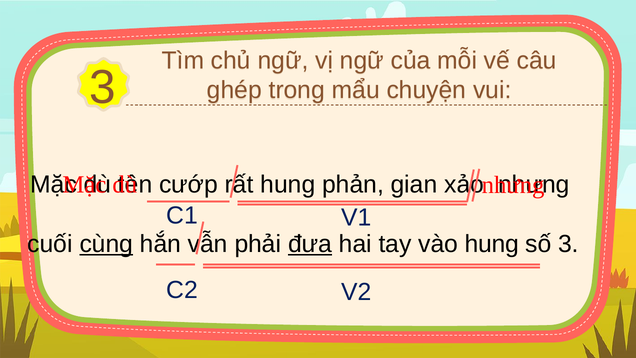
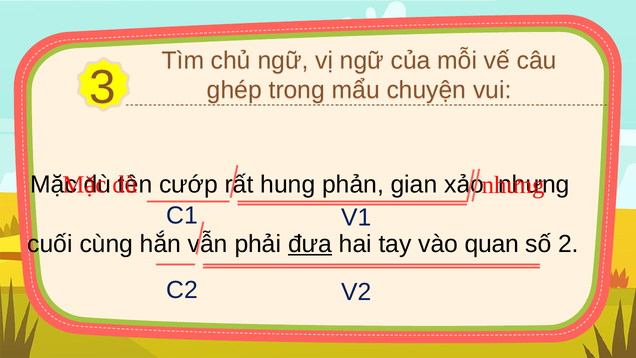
cùng underline: present -> none (106, 244)
vào hung: hung -> quan (492, 244)
số 3: 3 -> 2 (569, 244)
